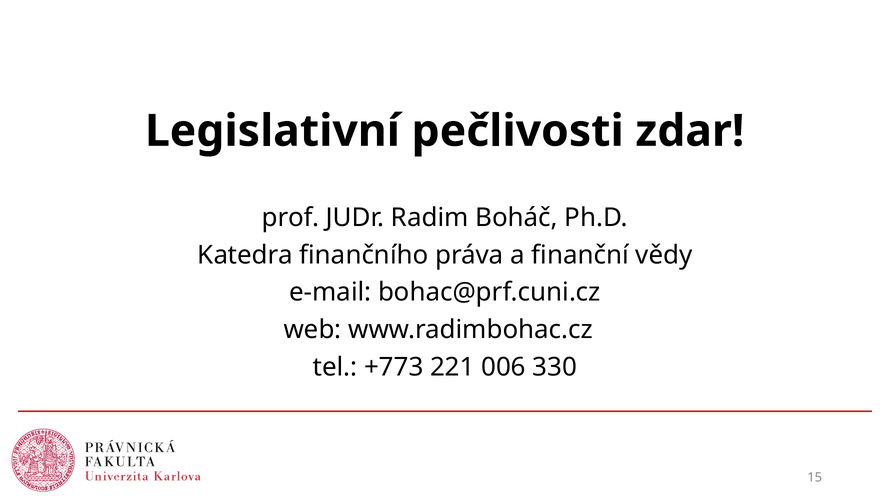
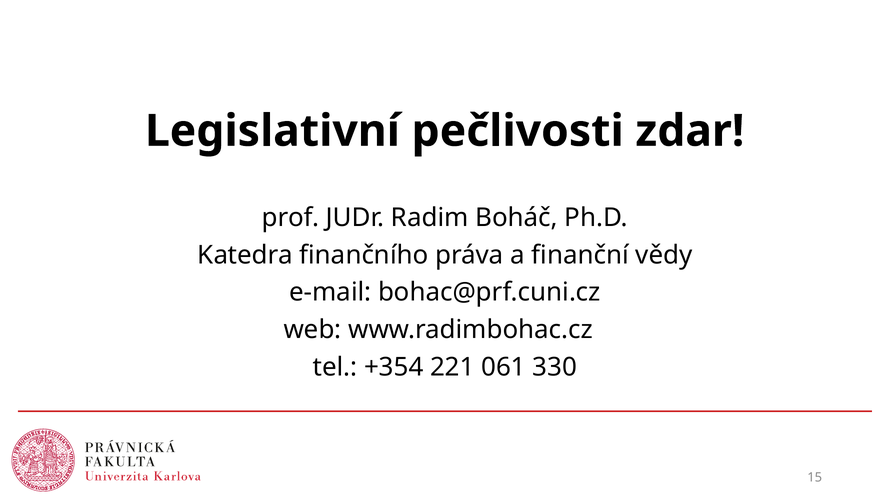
+773: +773 -> +354 (394, 367)
006: 006 -> 061 (504, 367)
